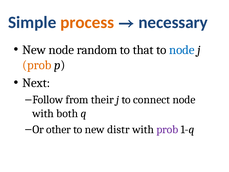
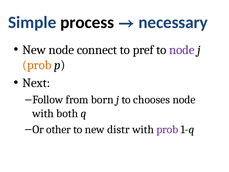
process colour: orange -> black (87, 22)
random: random -> connect (97, 50)
that: that -> pref (143, 50)
node colour: blue -> purple (182, 50)
their: their -> born (102, 100)
connect: connect -> chooses (152, 100)
